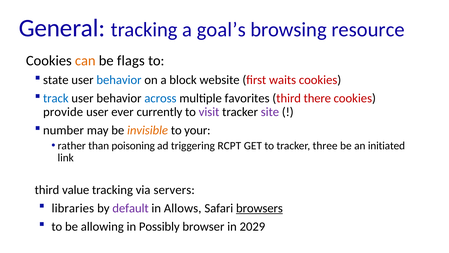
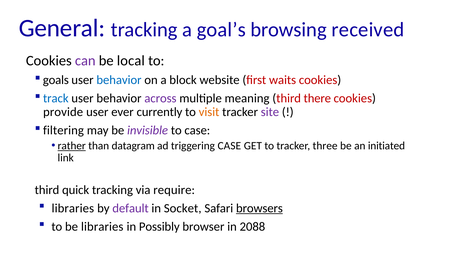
resource: resource -> received (368, 30)
can colour: orange -> purple (85, 60)
flags: flags -> local (131, 60)
state: state -> goals (56, 80)
across colour: blue -> purple (160, 98)
favorites: favorites -> meaning (247, 98)
visit colour: purple -> orange (209, 112)
number: number -> filtering (63, 130)
invisible colour: orange -> purple (148, 130)
to your: your -> case (197, 130)
rather underline: none -> present (72, 145)
poisoning: poisoning -> datagram (133, 145)
triggering RCPT: RCPT -> CASE (229, 145)
value: value -> quick (76, 190)
servers: servers -> require (174, 190)
Allows: Allows -> Socket (183, 208)
be allowing: allowing -> libraries (102, 226)
2029: 2029 -> 2088 (252, 226)
